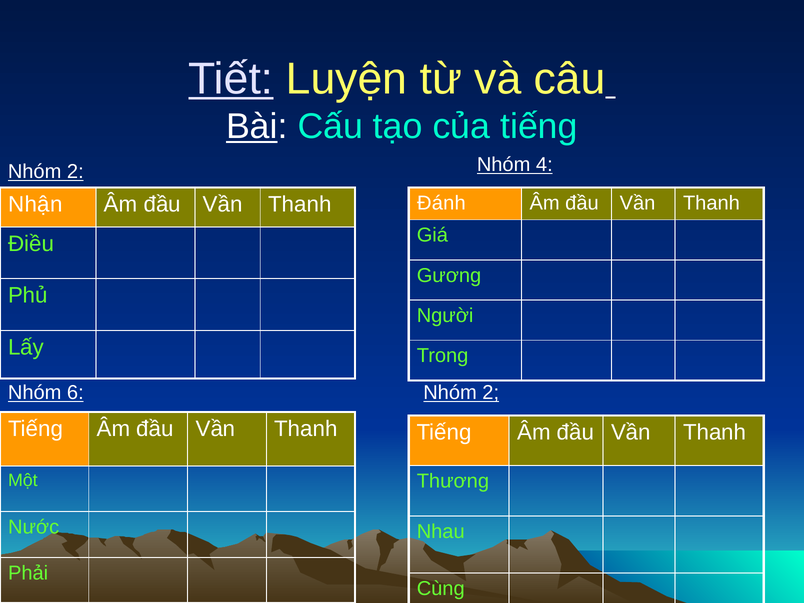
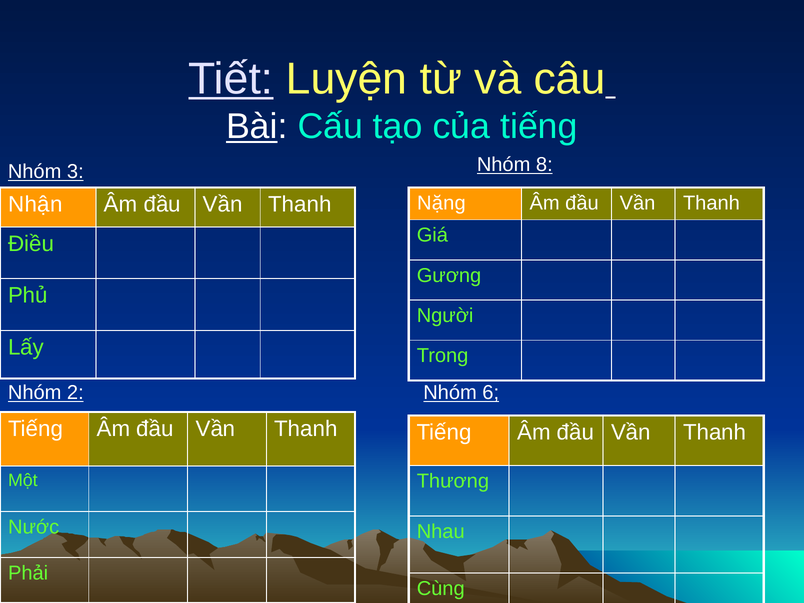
2: 2 -> 3 (75, 171)
4: 4 -> 8 (544, 165)
Đánh: Đánh -> Nặng (441, 203)
6: 6 -> 2 (75, 393)
2: 2 -> 6 (491, 393)
